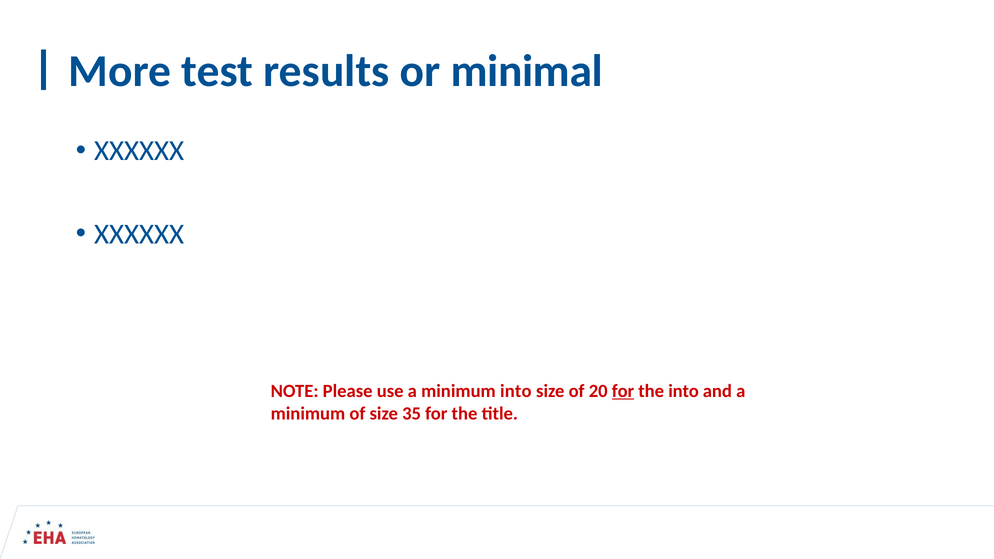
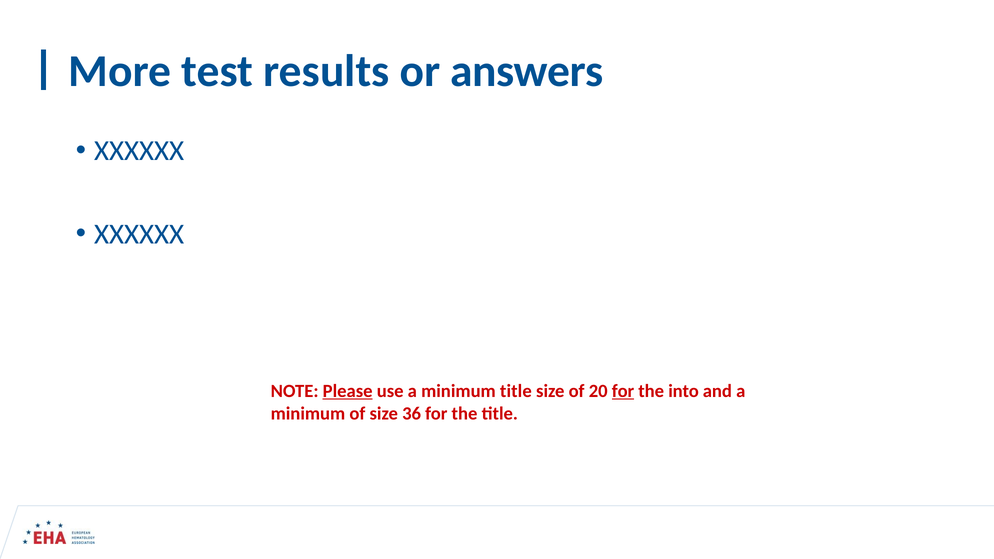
minimal: minimal -> answers (527, 71)
Please underline: none -> present (348, 391)
minimum into: into -> title (516, 391)
35: 35 -> 36 (412, 413)
